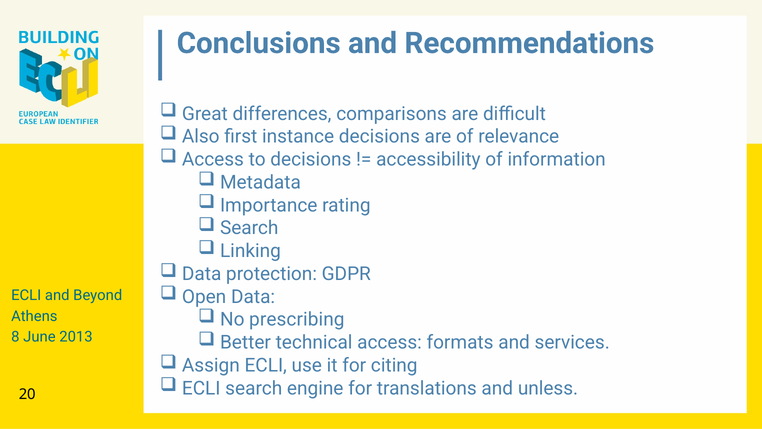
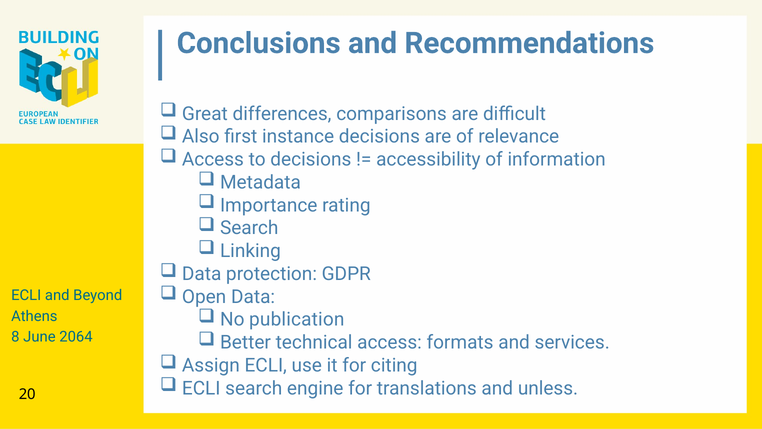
prescribing: prescribing -> publication (297, 319)
2013: 2013 -> 2064 (76, 337)
